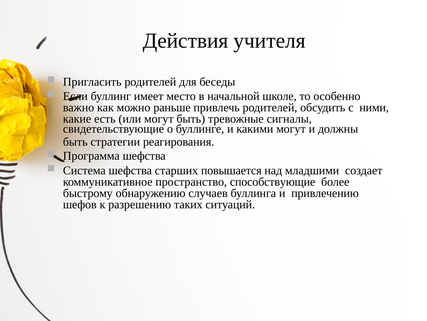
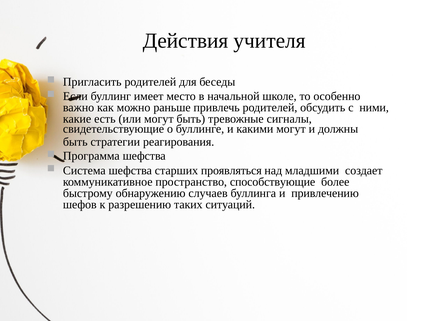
повышается: повышается -> проявляться (231, 170)
